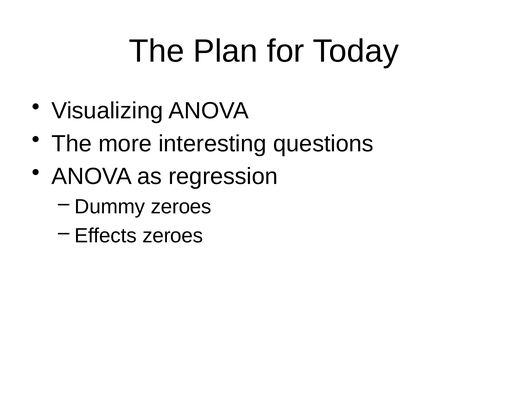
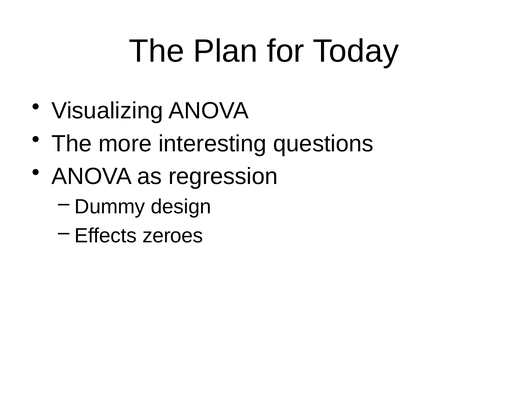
Dummy zeroes: zeroes -> design (181, 207)
